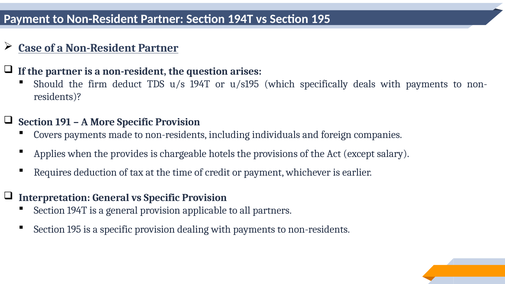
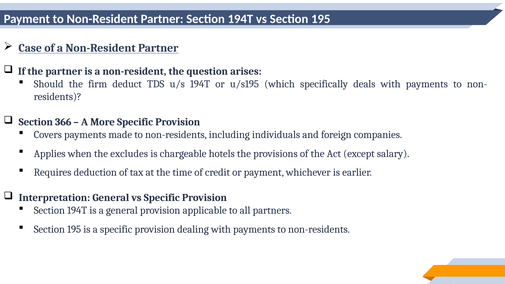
191: 191 -> 366 (63, 122)
provides: provides -> excludes (129, 154)
